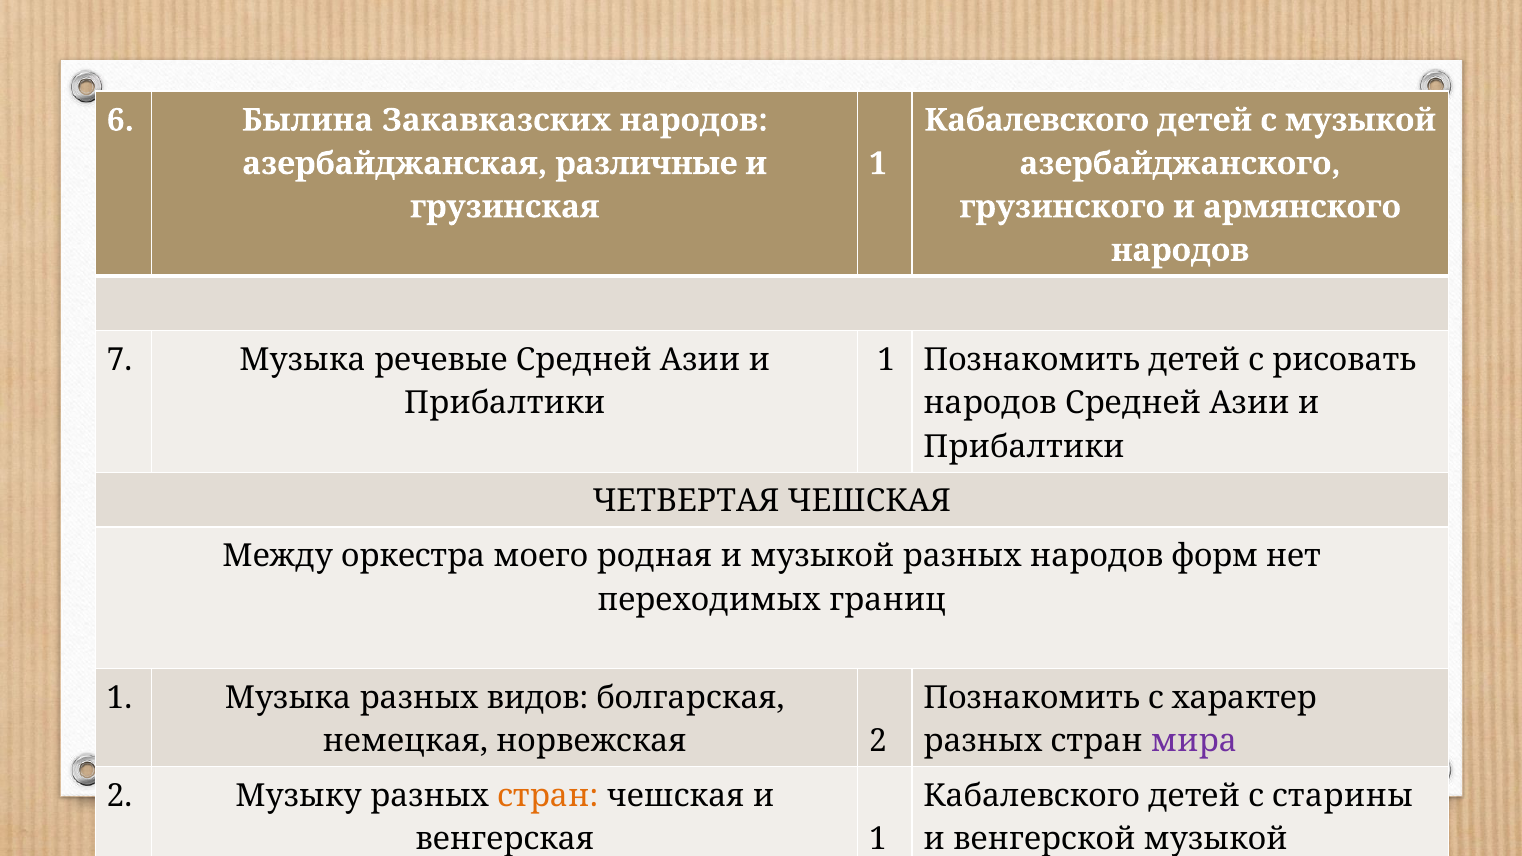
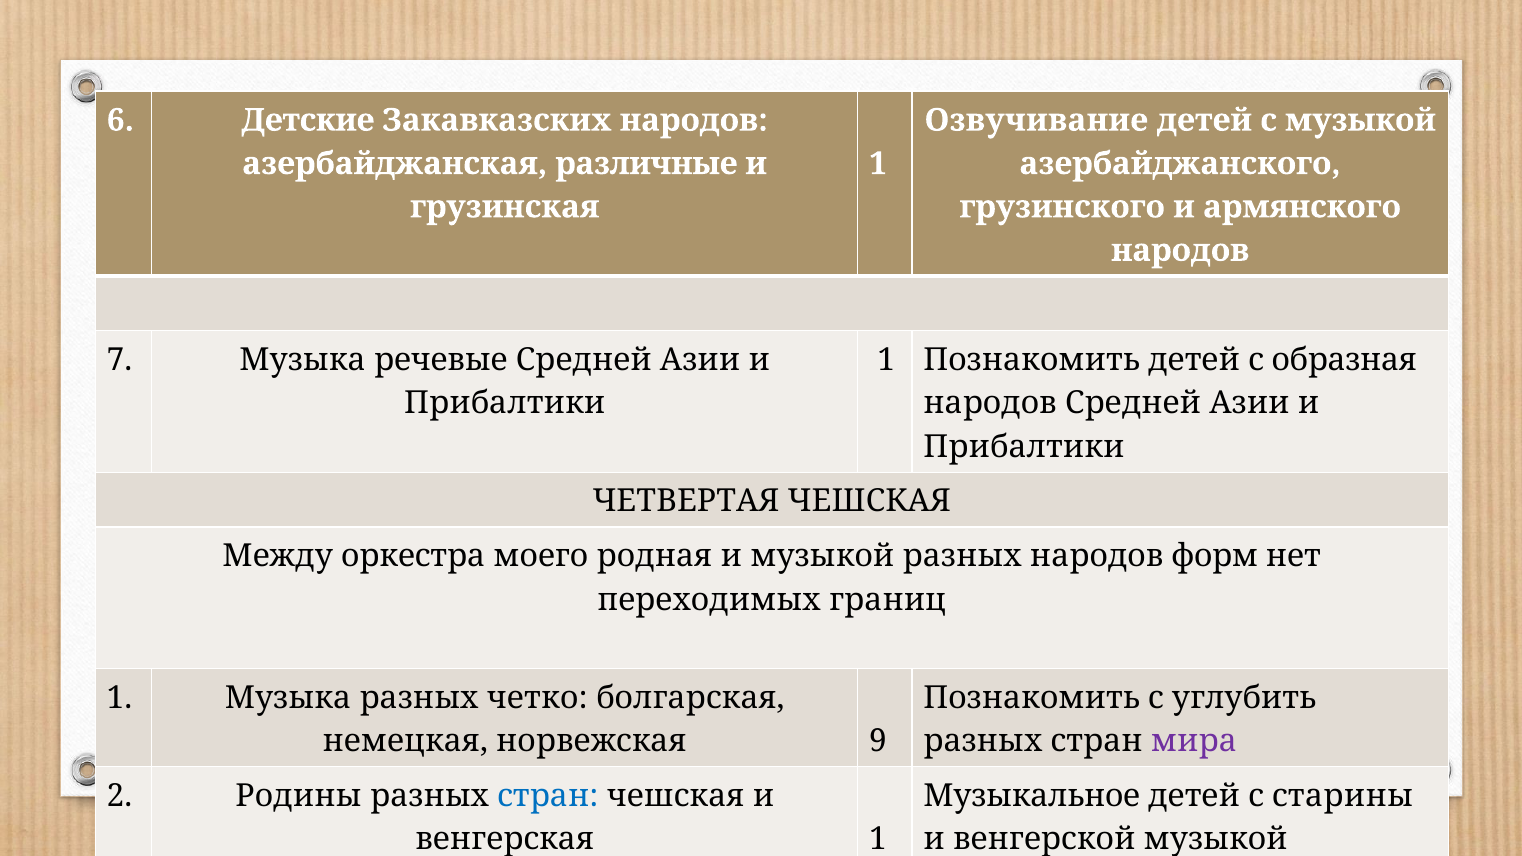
Былина: Былина -> Детские (308, 120)
Кабалевского: Кабалевского -> Озвучивание (1036, 120)
рисовать: рисовать -> образная (1344, 360)
видов: видов -> четко (537, 698)
характер: характер -> углубить (1244, 698)
норвежская 2: 2 -> 9 (878, 741)
Музыку: Музыку -> Родины (299, 796)
стран colour: orange -> blue (548, 796)
Кабалевского: Кабалевского -> Музыкальное (1032, 796)
